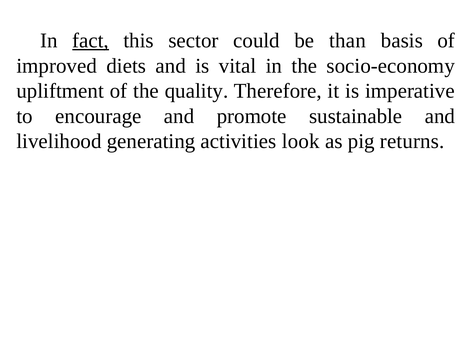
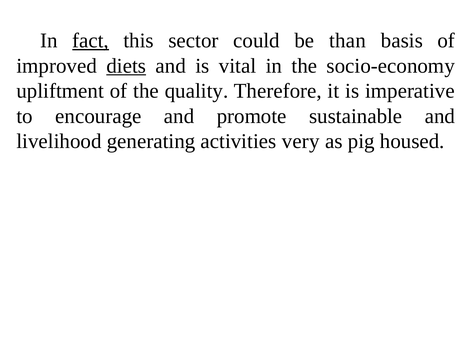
diets underline: none -> present (126, 66)
look: look -> very (301, 141)
returns: returns -> housed (412, 141)
